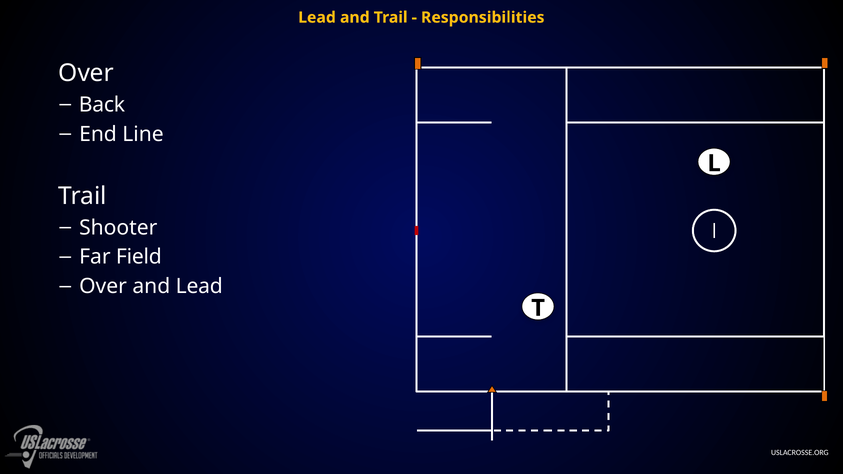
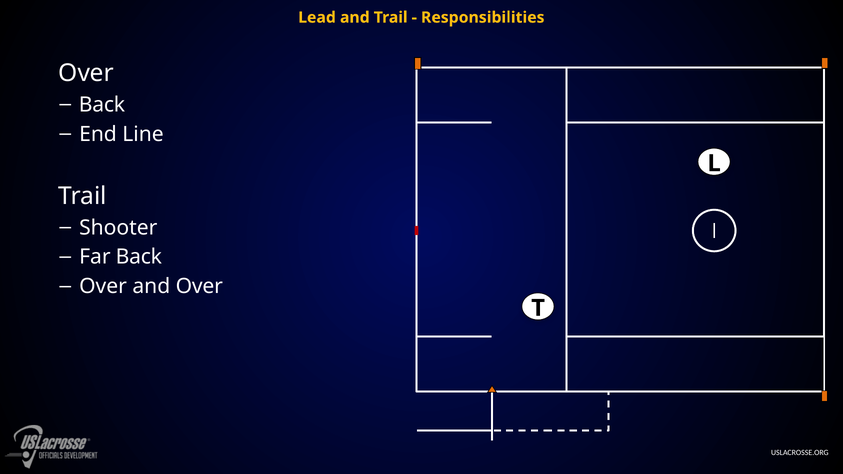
Far Field: Field -> Back (139, 257)
and Lead: Lead -> Over (199, 287)
